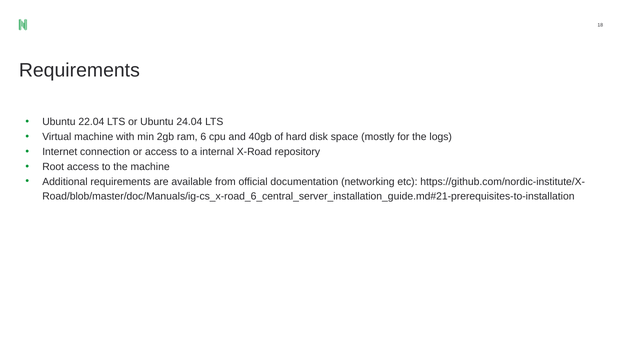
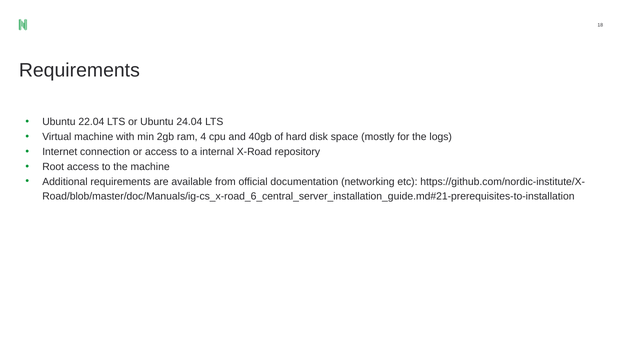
6: 6 -> 4 (203, 137)
